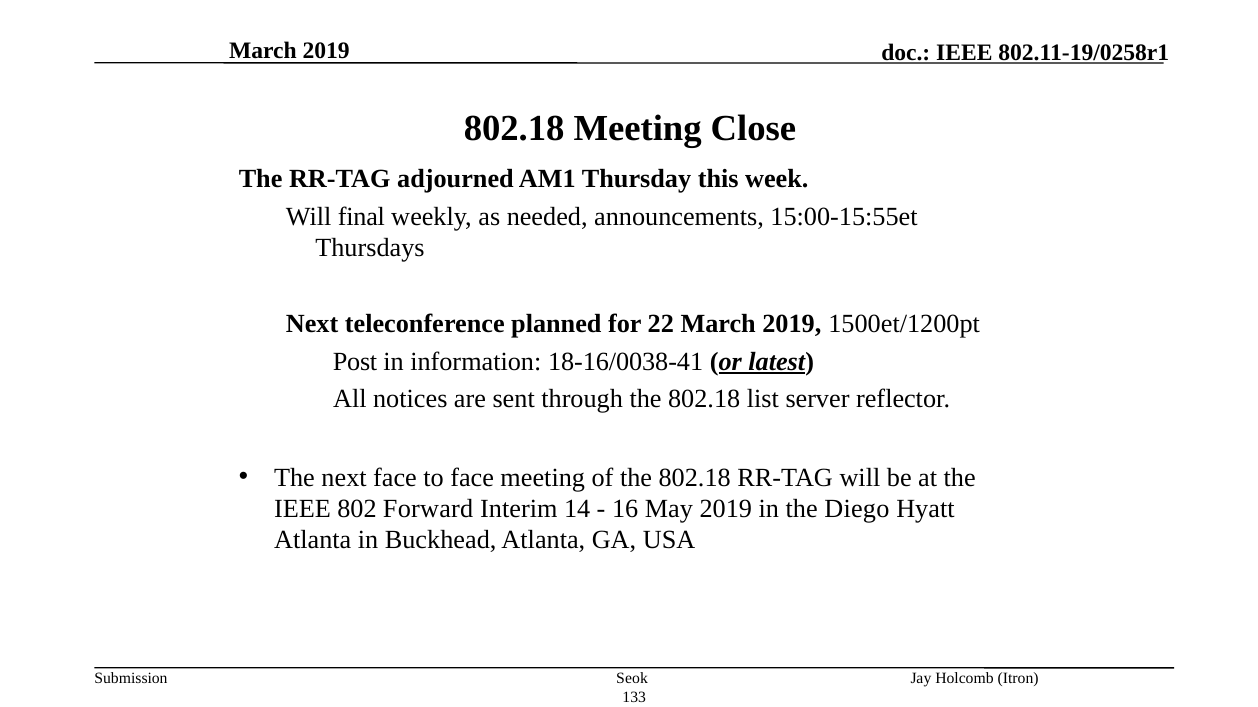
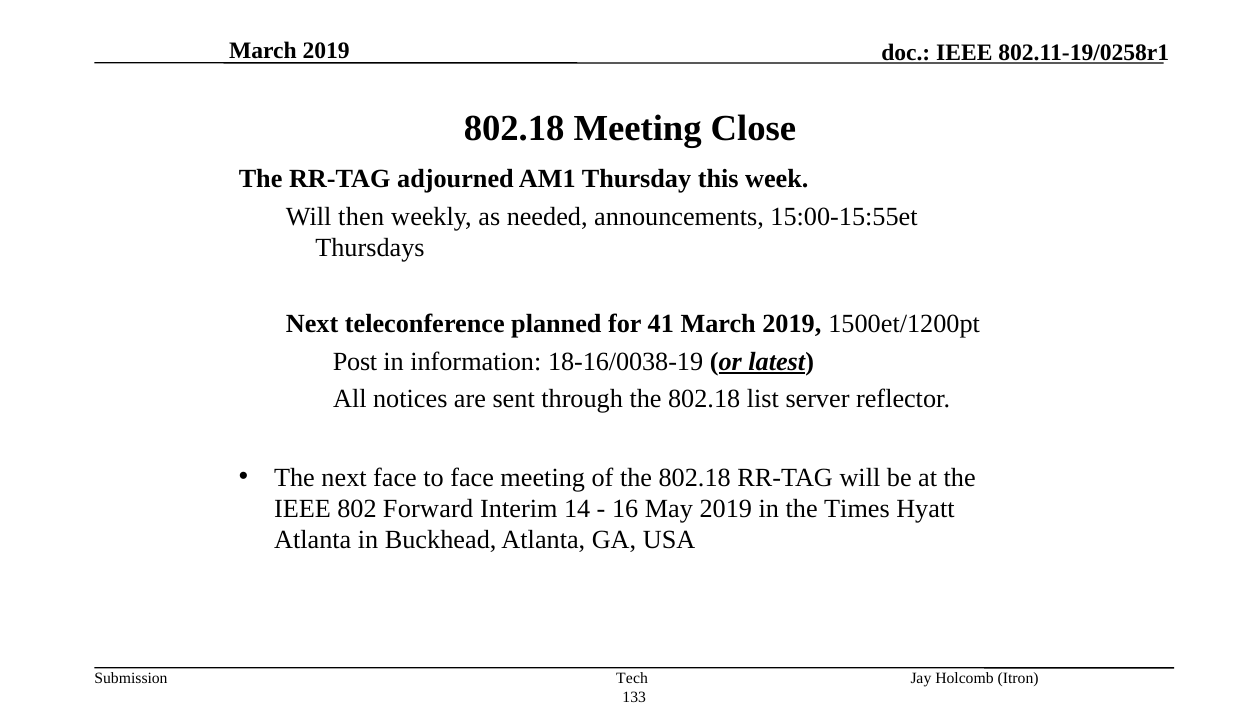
final: final -> then (361, 217)
22: 22 -> 41 (661, 324)
18-16/0038-41: 18-16/0038-41 -> 18-16/0038-19 (626, 362)
Diego: Diego -> Times (857, 509)
Seok: Seok -> Tech (632, 679)
